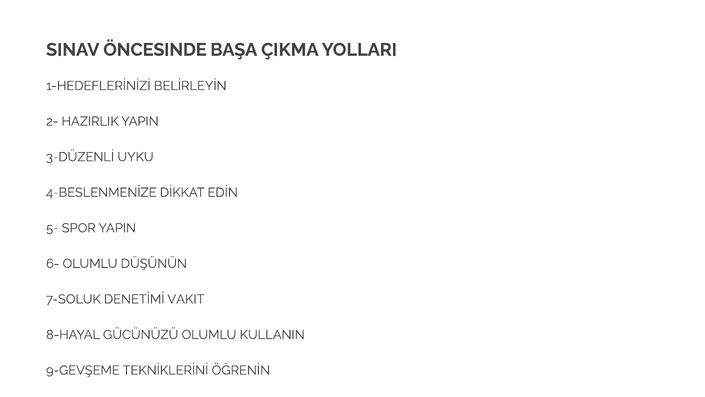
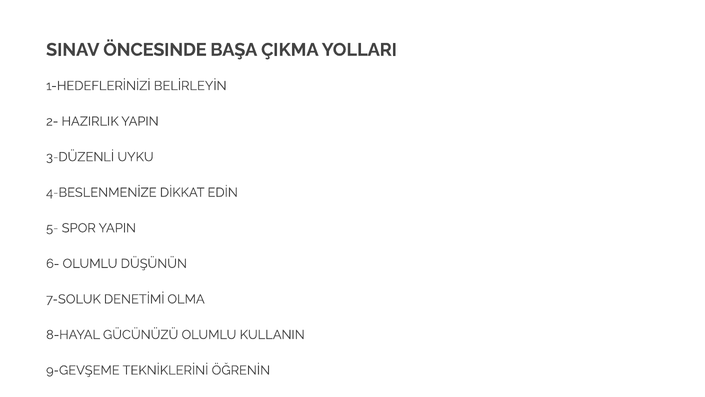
VAKIT: VAKIT -> OLMA (186, 299)
